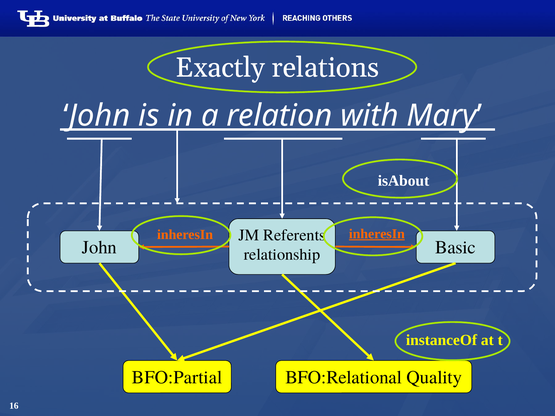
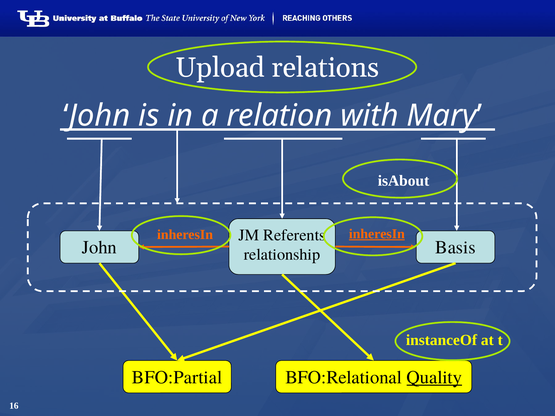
Exactly: Exactly -> Upload (220, 68)
Basic: Basic -> Basis (455, 248)
Quality underline: none -> present (434, 377)
